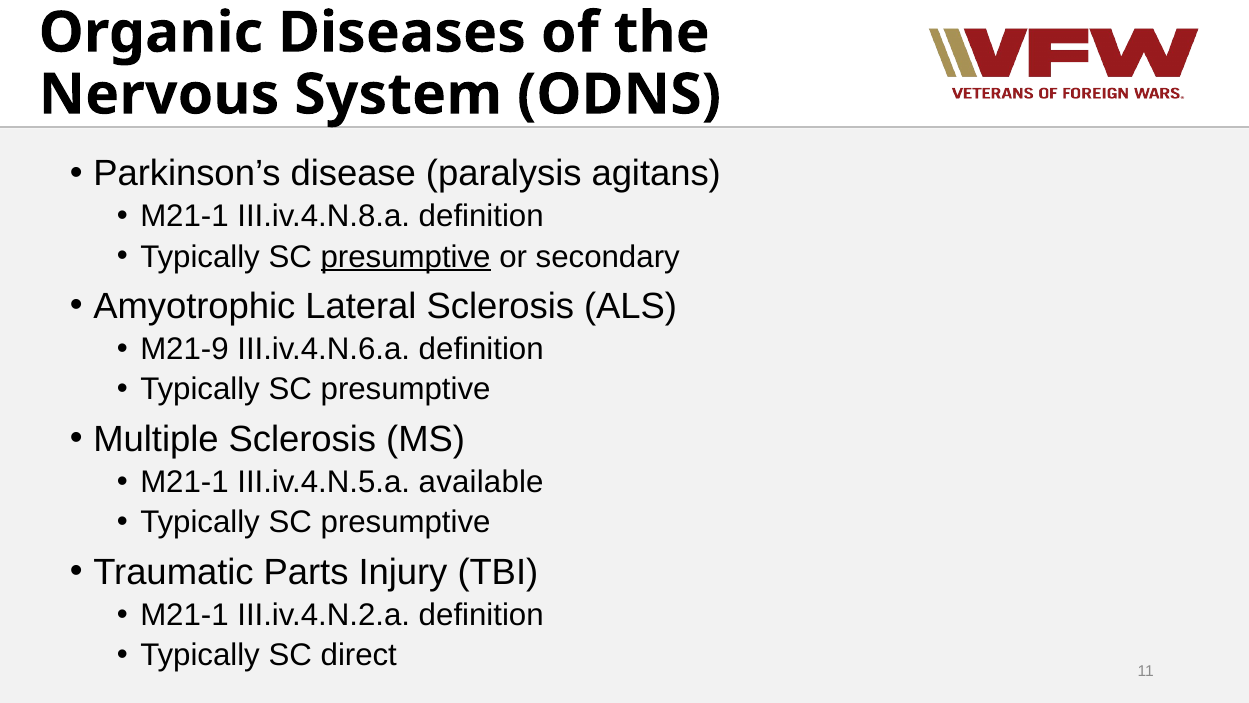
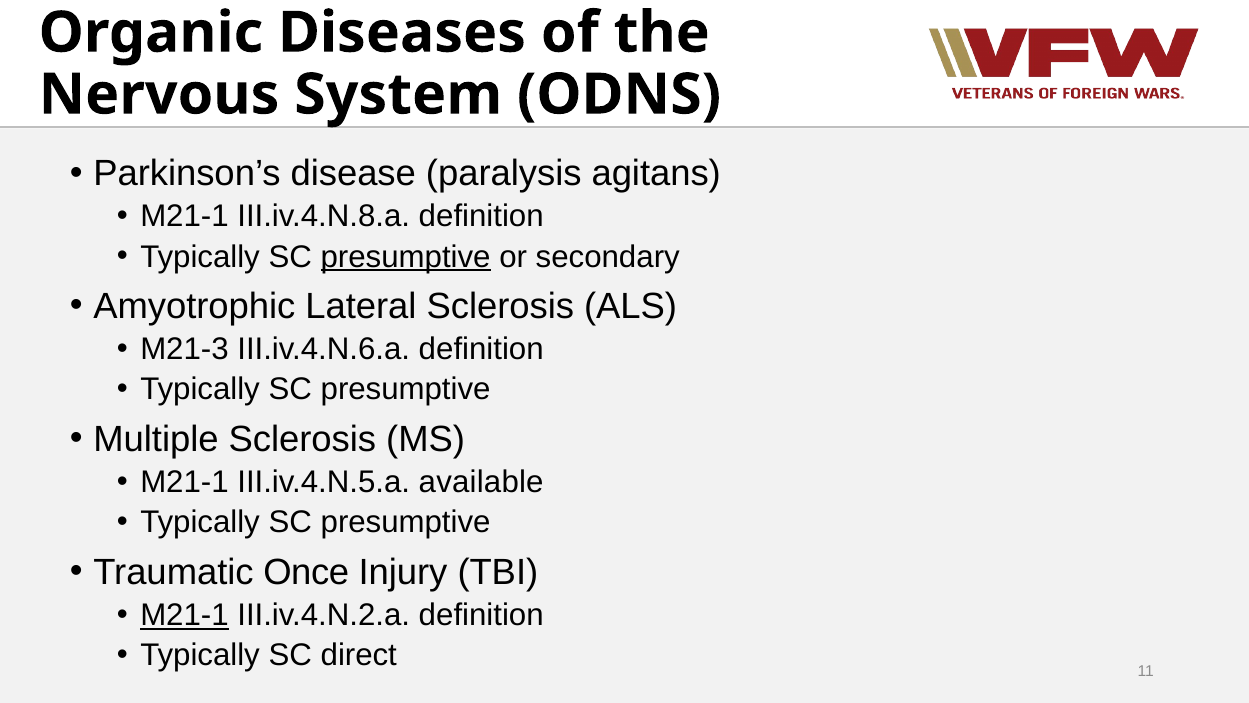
M21-9: M21-9 -> M21-3 (184, 349)
Parts: Parts -> Once (306, 572)
M21-1 underline: none -> present (184, 615)
